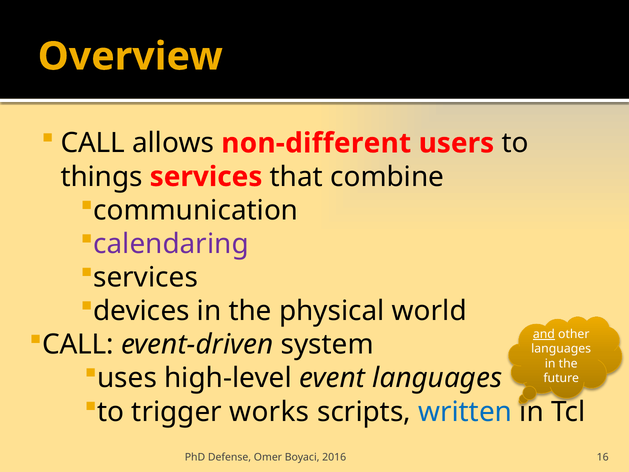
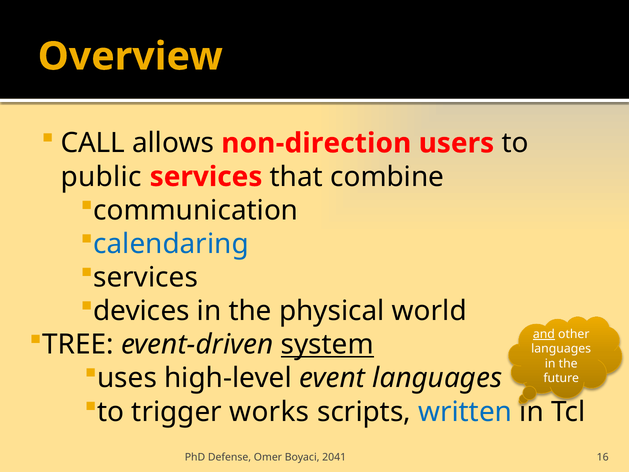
non-different: non-different -> non-direction (316, 143)
things: things -> public (101, 177)
calendaring colour: purple -> blue (171, 244)
CALL: CALL -> TREE (78, 344)
system underline: none -> present (327, 344)
2016: 2016 -> 2041 (334, 457)
